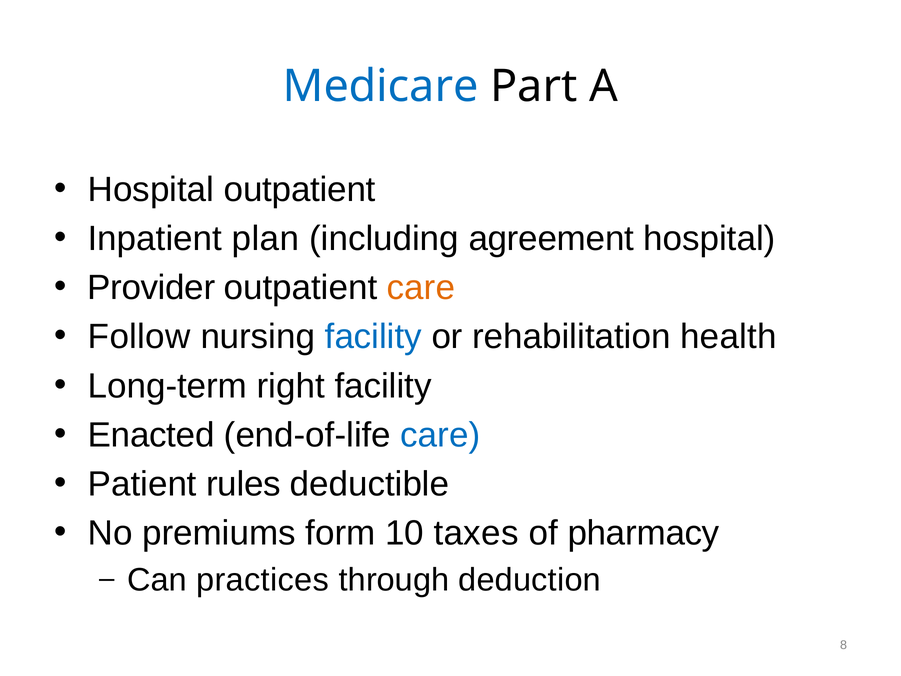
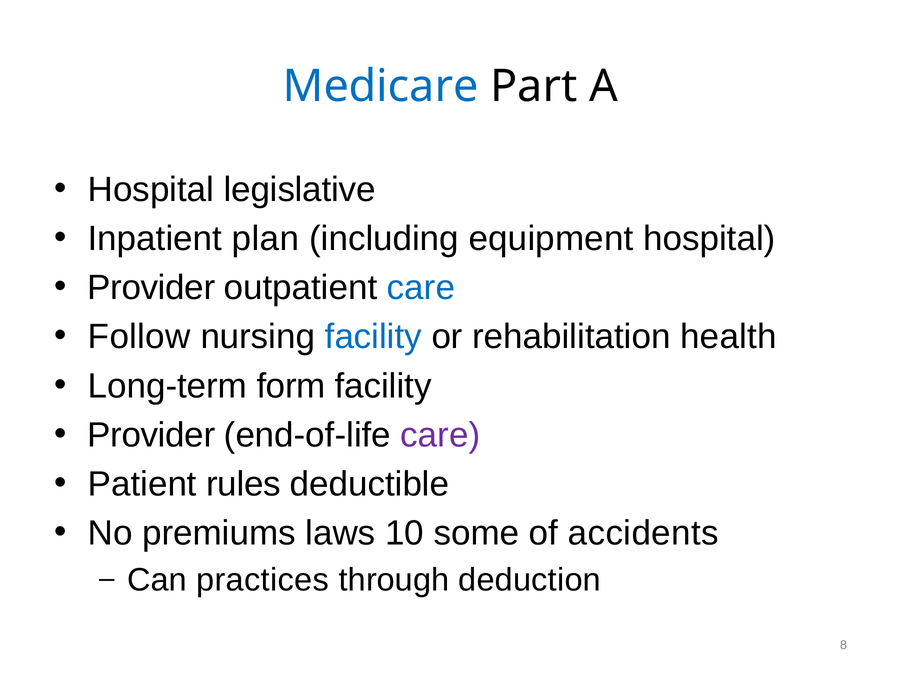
Hospital outpatient: outpatient -> legislative (300, 189)
agreement: agreement -> equipment (551, 239)
care colour: orange -> blue (421, 288)
right: right -> form (291, 386)
Enacted: Enacted -> Provider (151, 435)
care colour: blue -> purple (440, 435)
form: form -> laws (340, 533)
taxes: taxes -> some (476, 533)
pharmacy: pharmacy -> accidents (643, 533)
